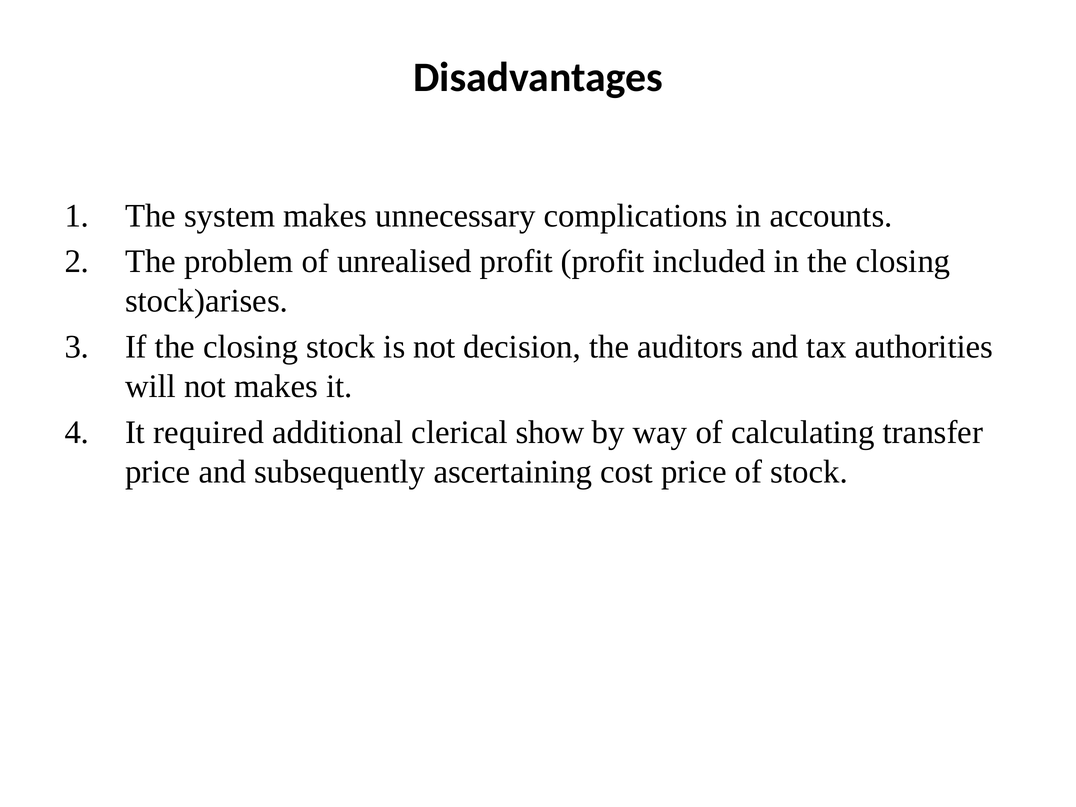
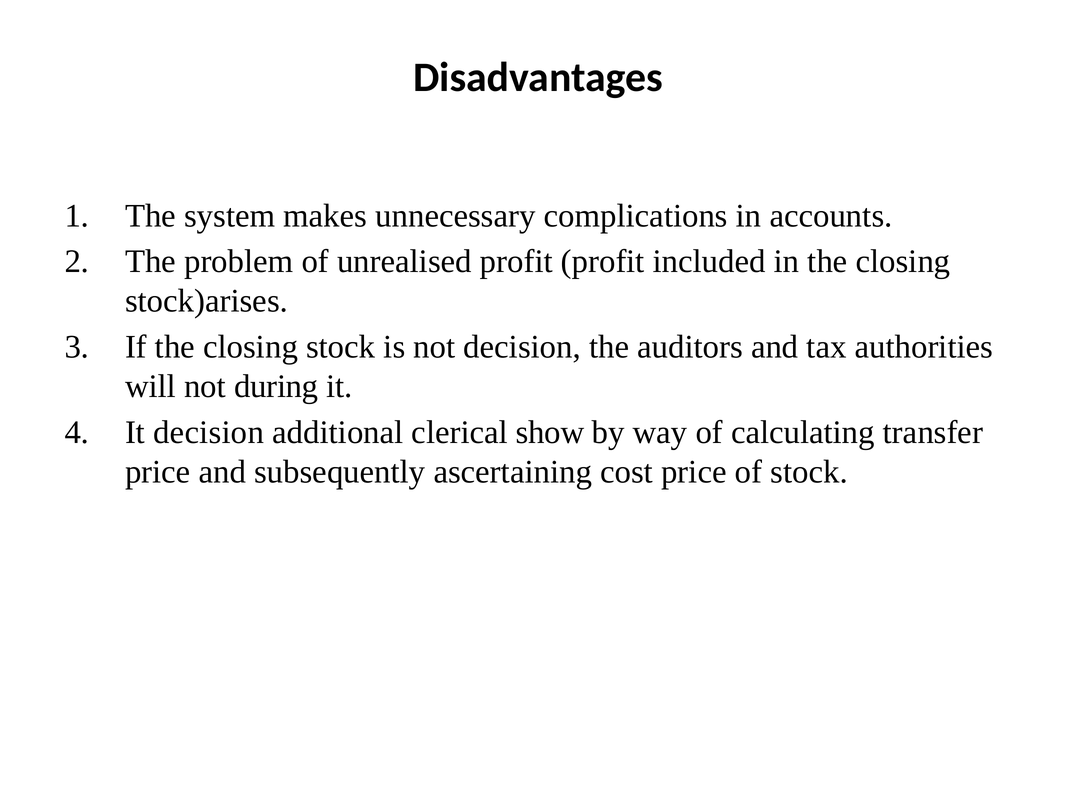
not makes: makes -> during (276, 386)
It required: required -> decision (209, 432)
